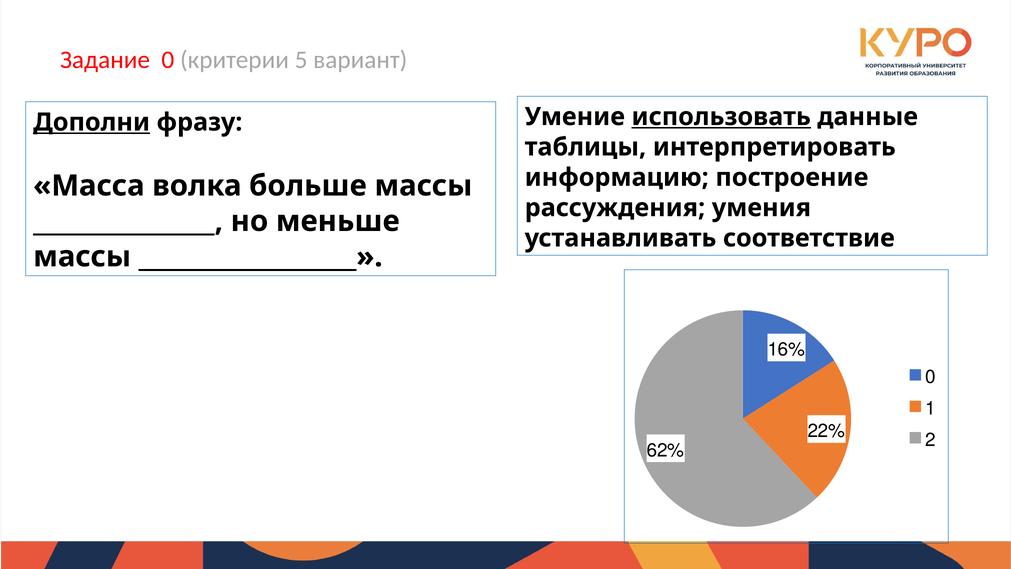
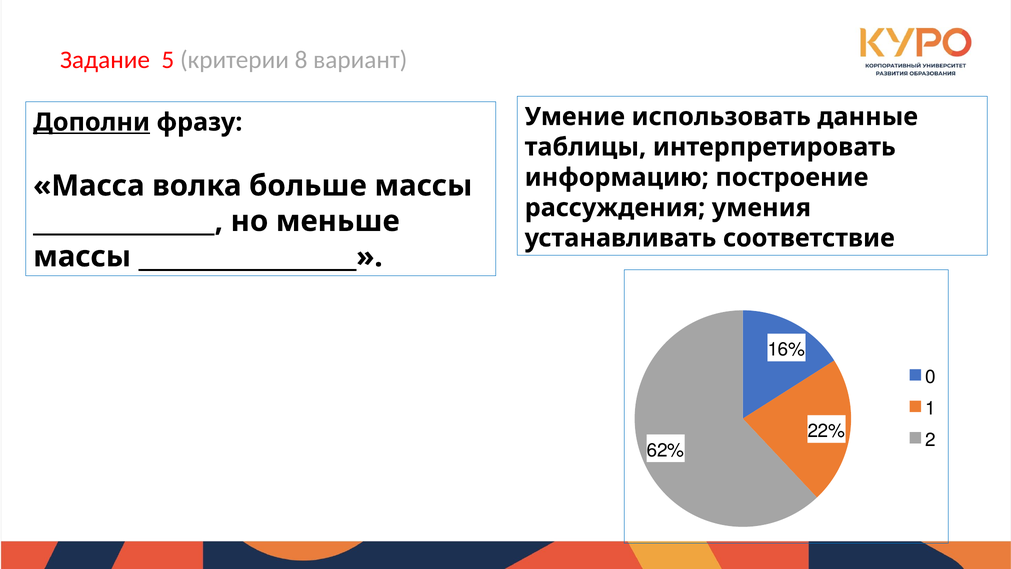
Задание 0: 0 -> 5 (168, 60)
5: 5 -> 8 (301, 60)
использовать underline: present -> none (721, 117)
